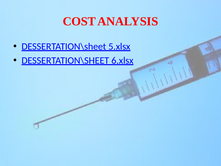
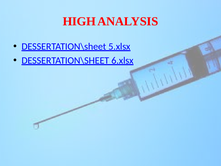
COST: COST -> HIGH (79, 21)
